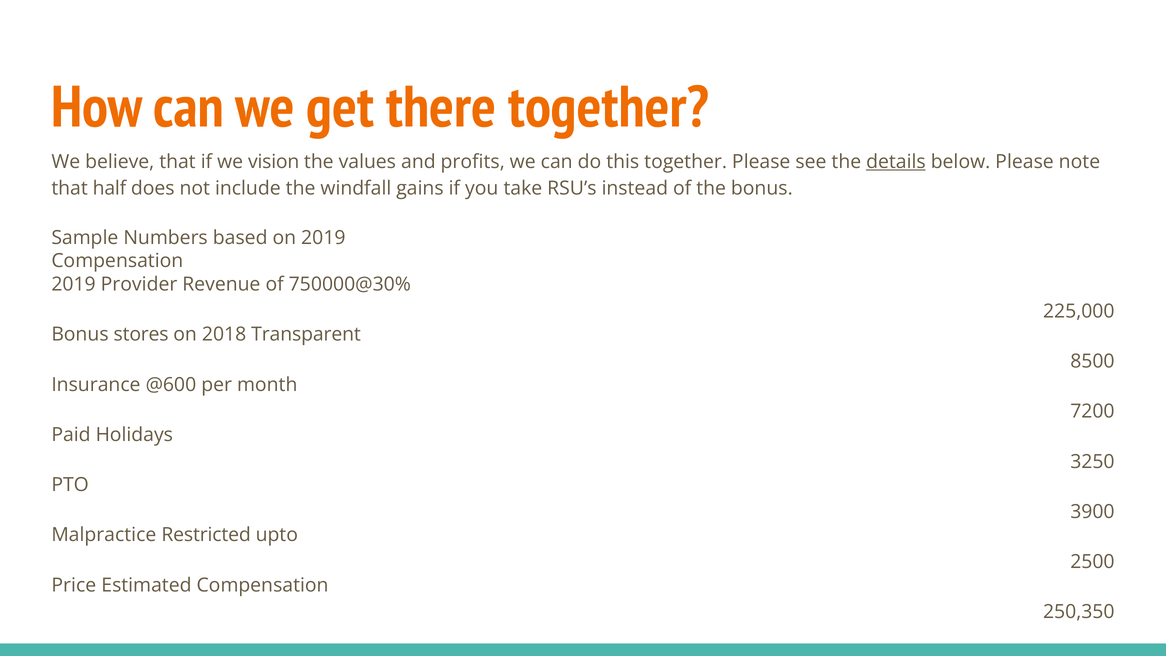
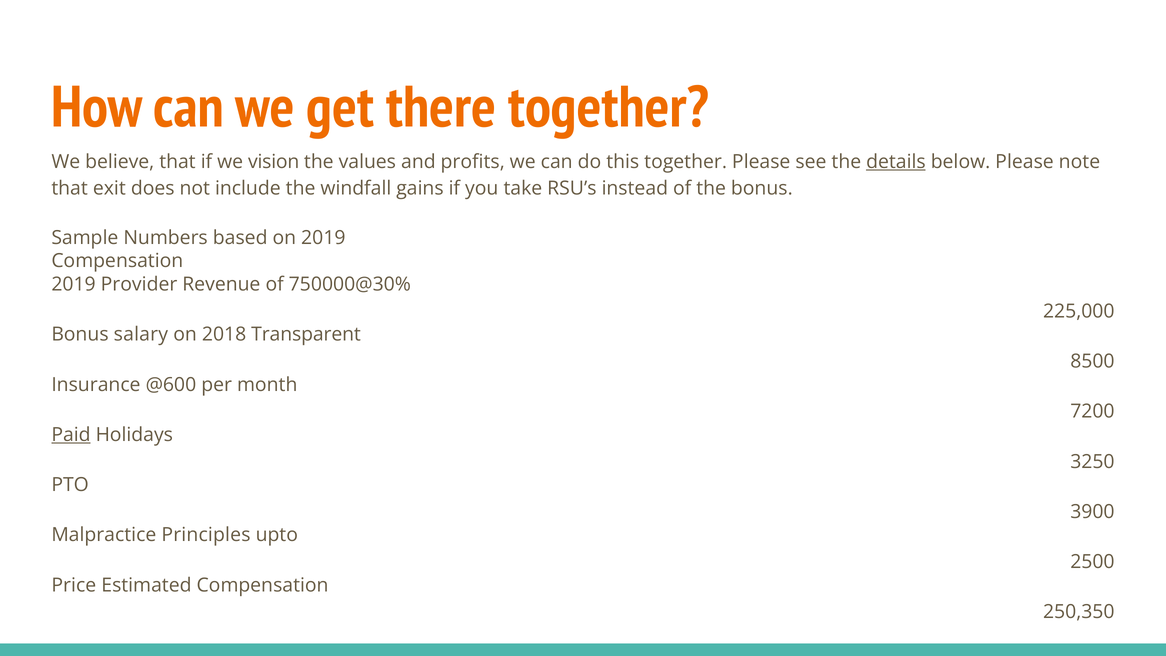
half: half -> exit (109, 189)
stores: stores -> salary (141, 334)
Paid underline: none -> present (71, 435)
Restricted: Restricted -> Principles (206, 535)
